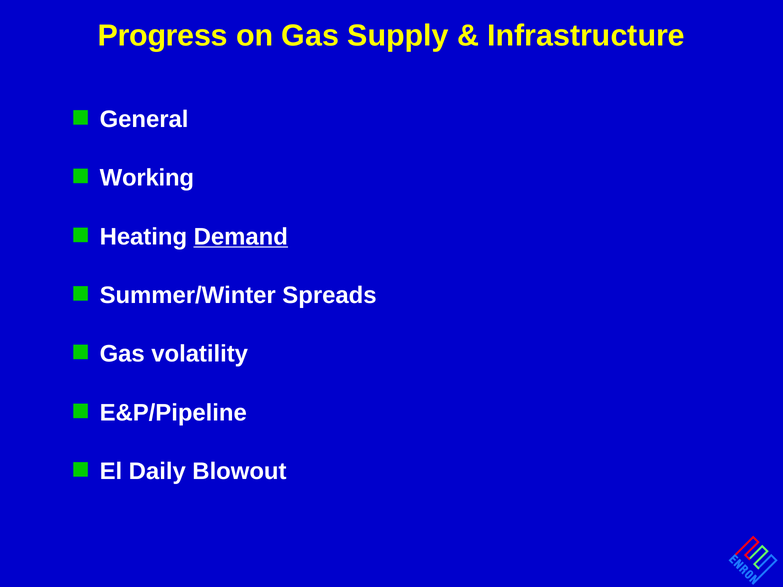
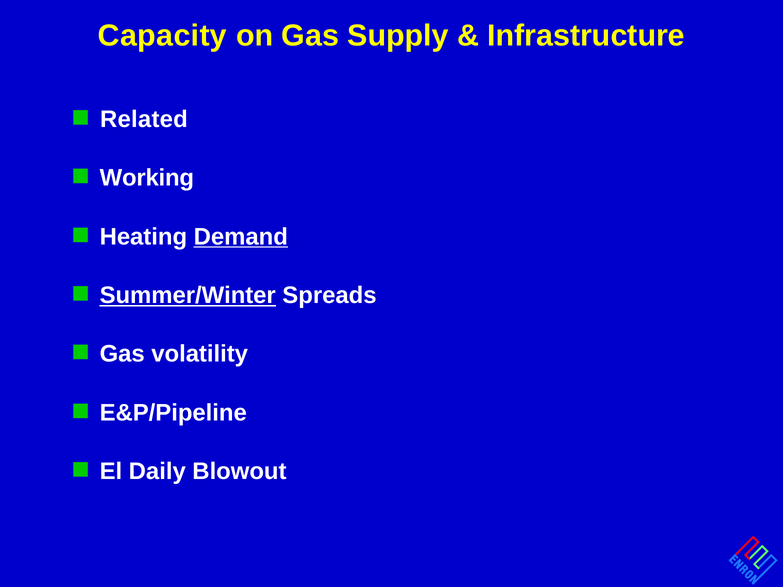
Progress: Progress -> Capacity (162, 36)
General: General -> Related (144, 119)
Summer/Winter underline: none -> present (188, 295)
